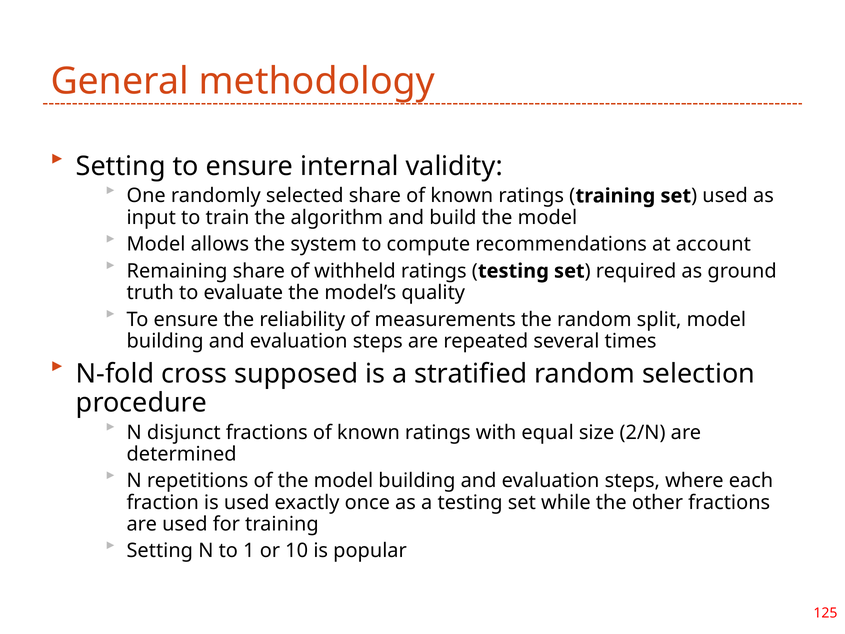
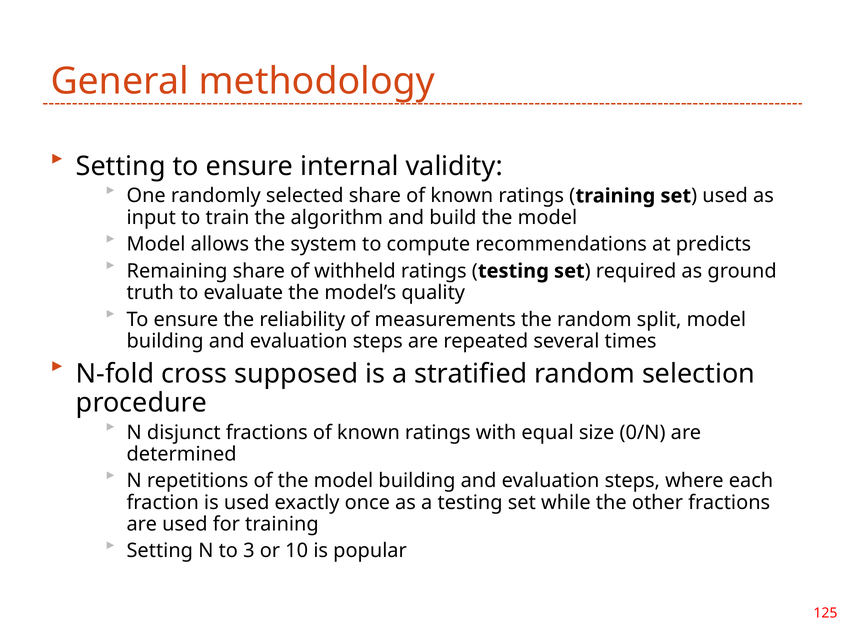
account: account -> predicts (713, 244)
2/N: 2/N -> 0/N (643, 432)
1: 1 -> 3 (249, 551)
